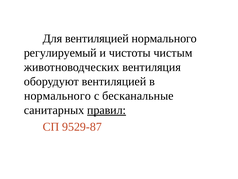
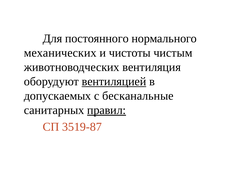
Для вентиляцией: вентиляцией -> постоянного (97, 38)
регулируемый: регулируемый -> механических (60, 53)
вентиляцией underline: none -> present (114, 81)
нормального: нормального -> допускаемых (58, 96)
9529-87: 9529-87 -> 3519-87 (82, 126)
